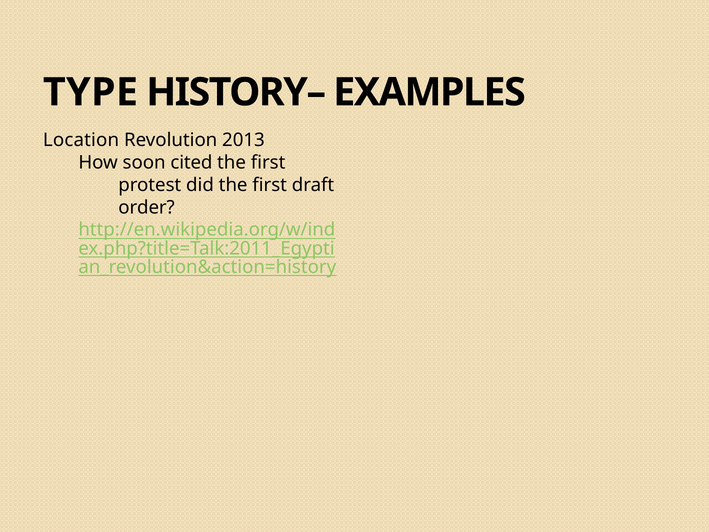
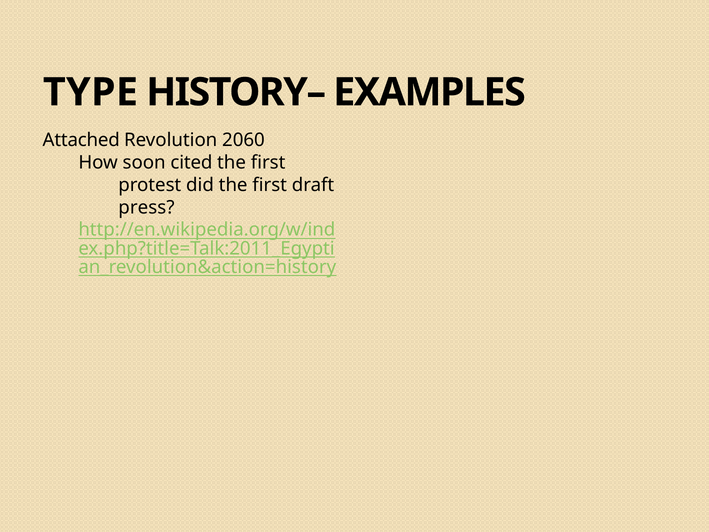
Location: Location -> Attached (81, 140)
2013: 2013 -> 2060 (243, 140)
order: order -> press (146, 207)
